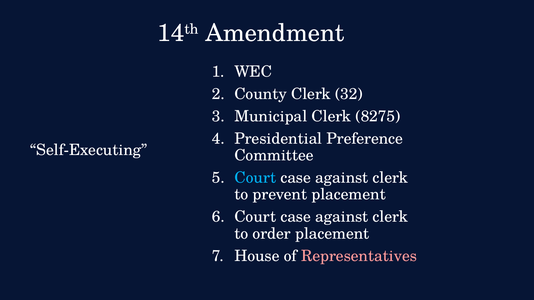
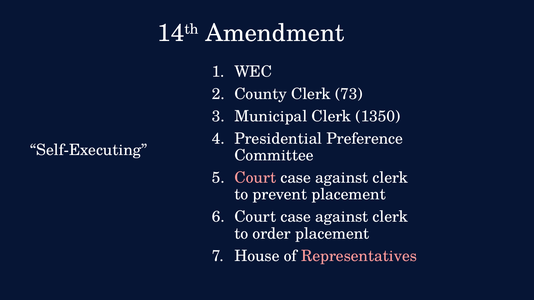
32: 32 -> 73 (349, 94)
8275: 8275 -> 1350 (378, 116)
Court colour: light blue -> pink (255, 178)
